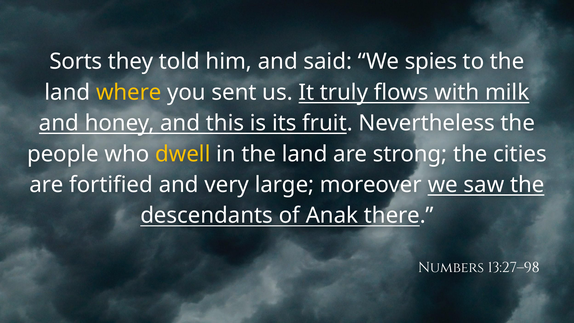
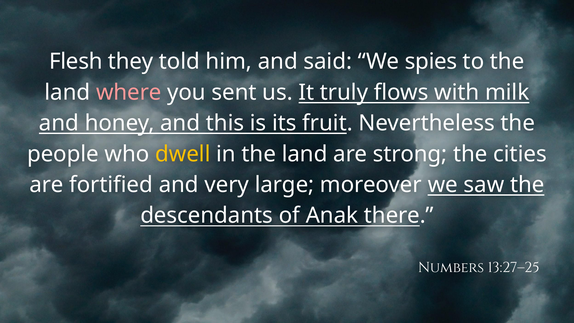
Sorts: Sorts -> Flesh (76, 62)
where colour: yellow -> pink (129, 92)
13:27–98: 13:27–98 -> 13:27–25 (514, 267)
